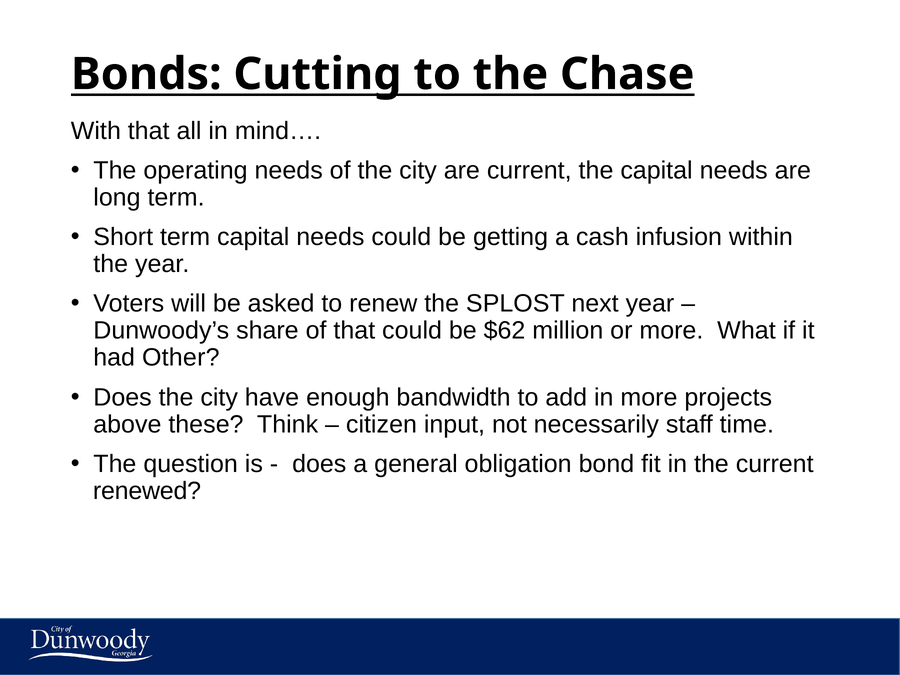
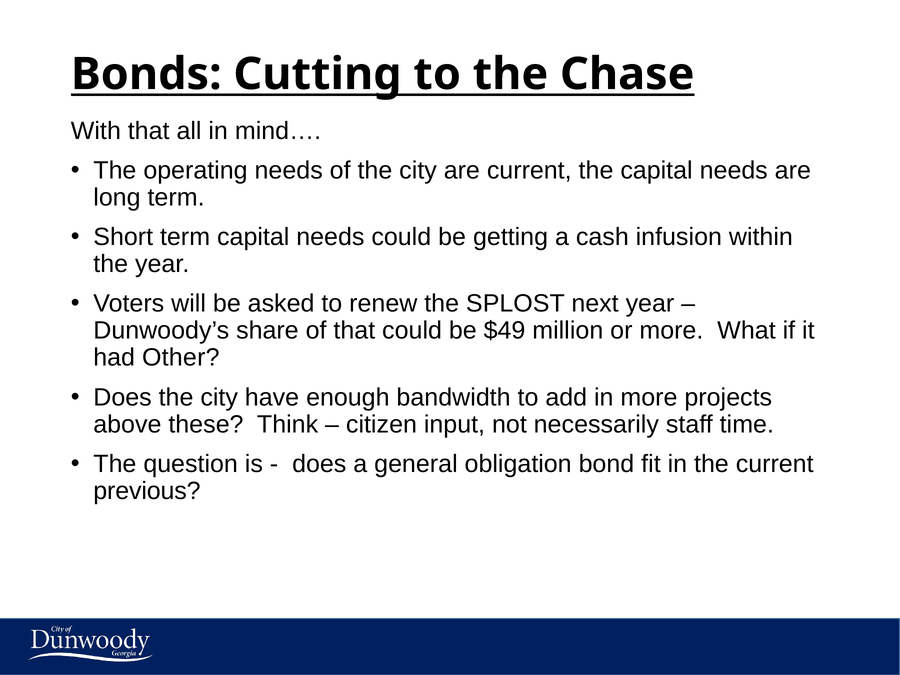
$62: $62 -> $49 (505, 331)
renewed: renewed -> previous (147, 491)
